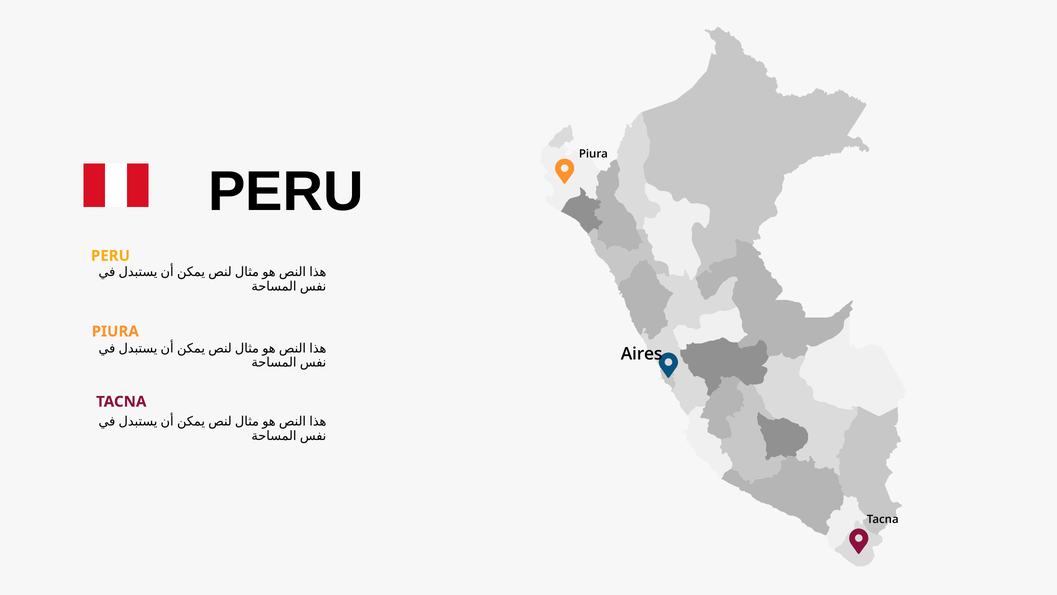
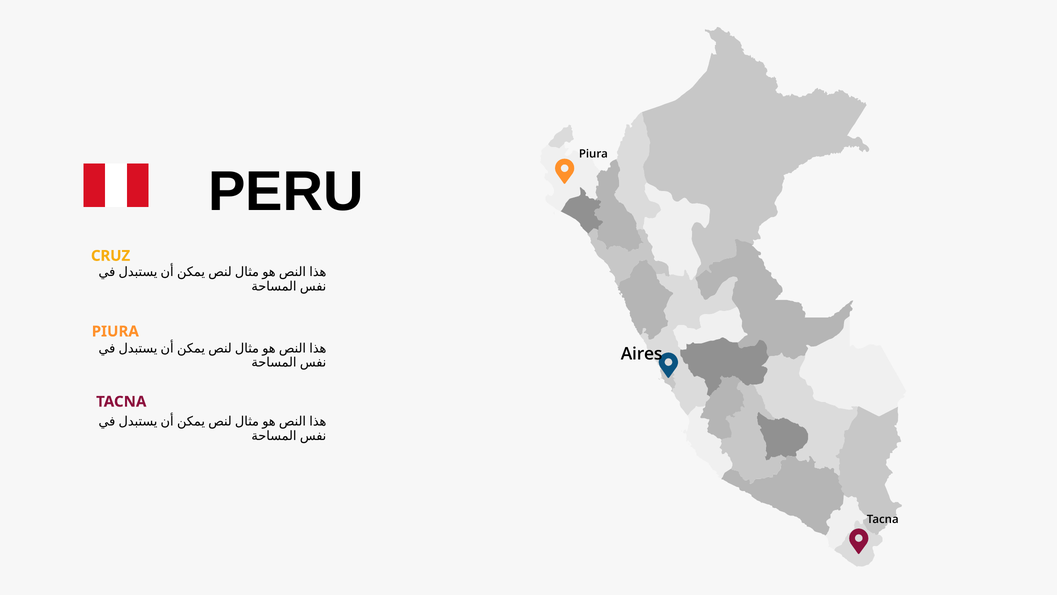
PERU: PERU -> CRUZ (111, 256)
